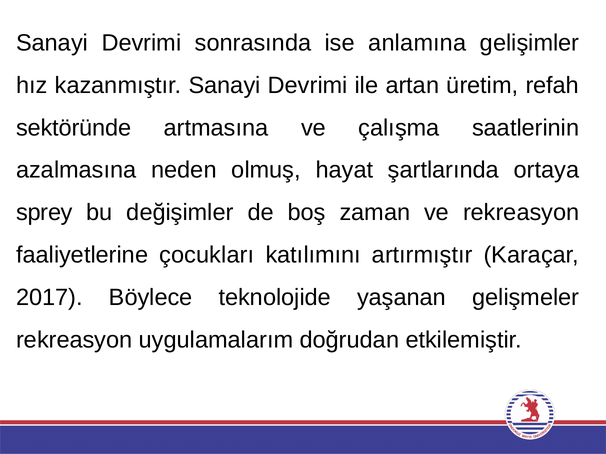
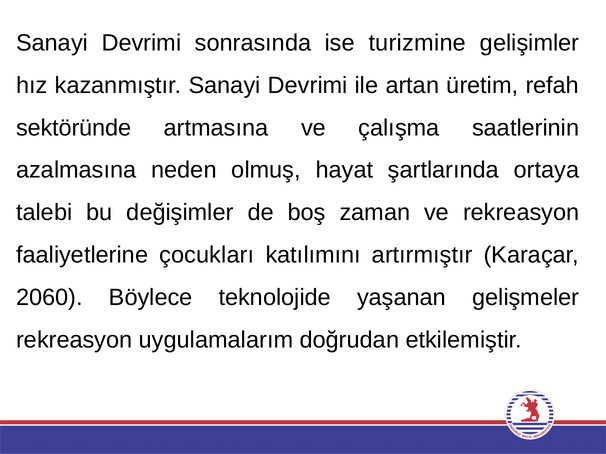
anlamına: anlamına -> turizmine (417, 43)
sprey: sprey -> talebi (44, 213)
2017: 2017 -> 2060 (49, 298)
